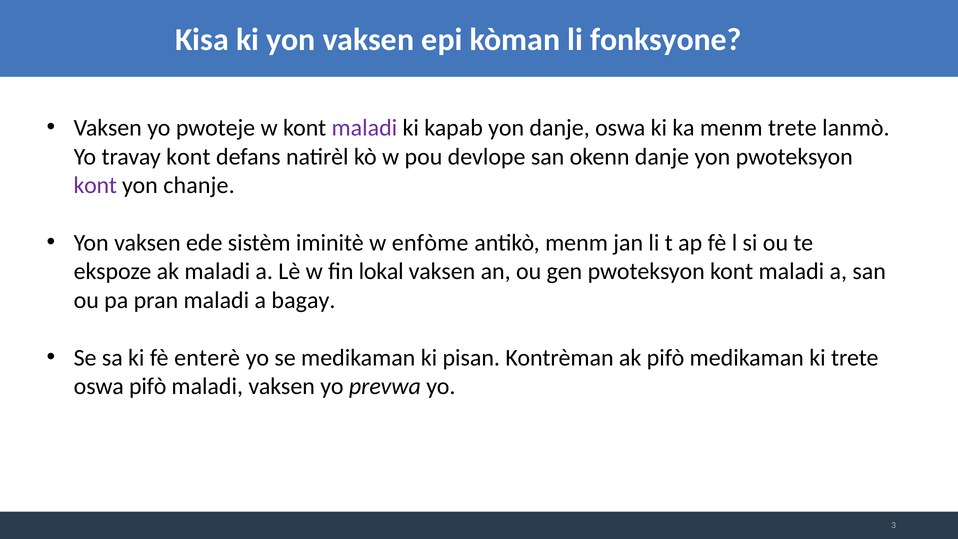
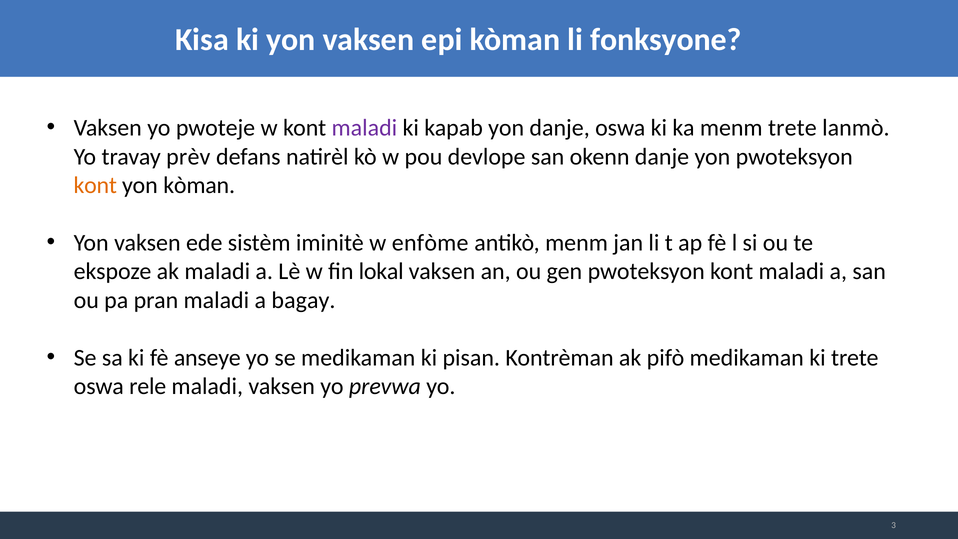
travay kont: kont -> prèv (188, 157)
kont colour: purple -> orange (95, 185)
yon chanje: chanje -> kòman (199, 185)
enterè: enterè -> anseye (207, 358)
oswa pifò: pifò -> rele (148, 386)
